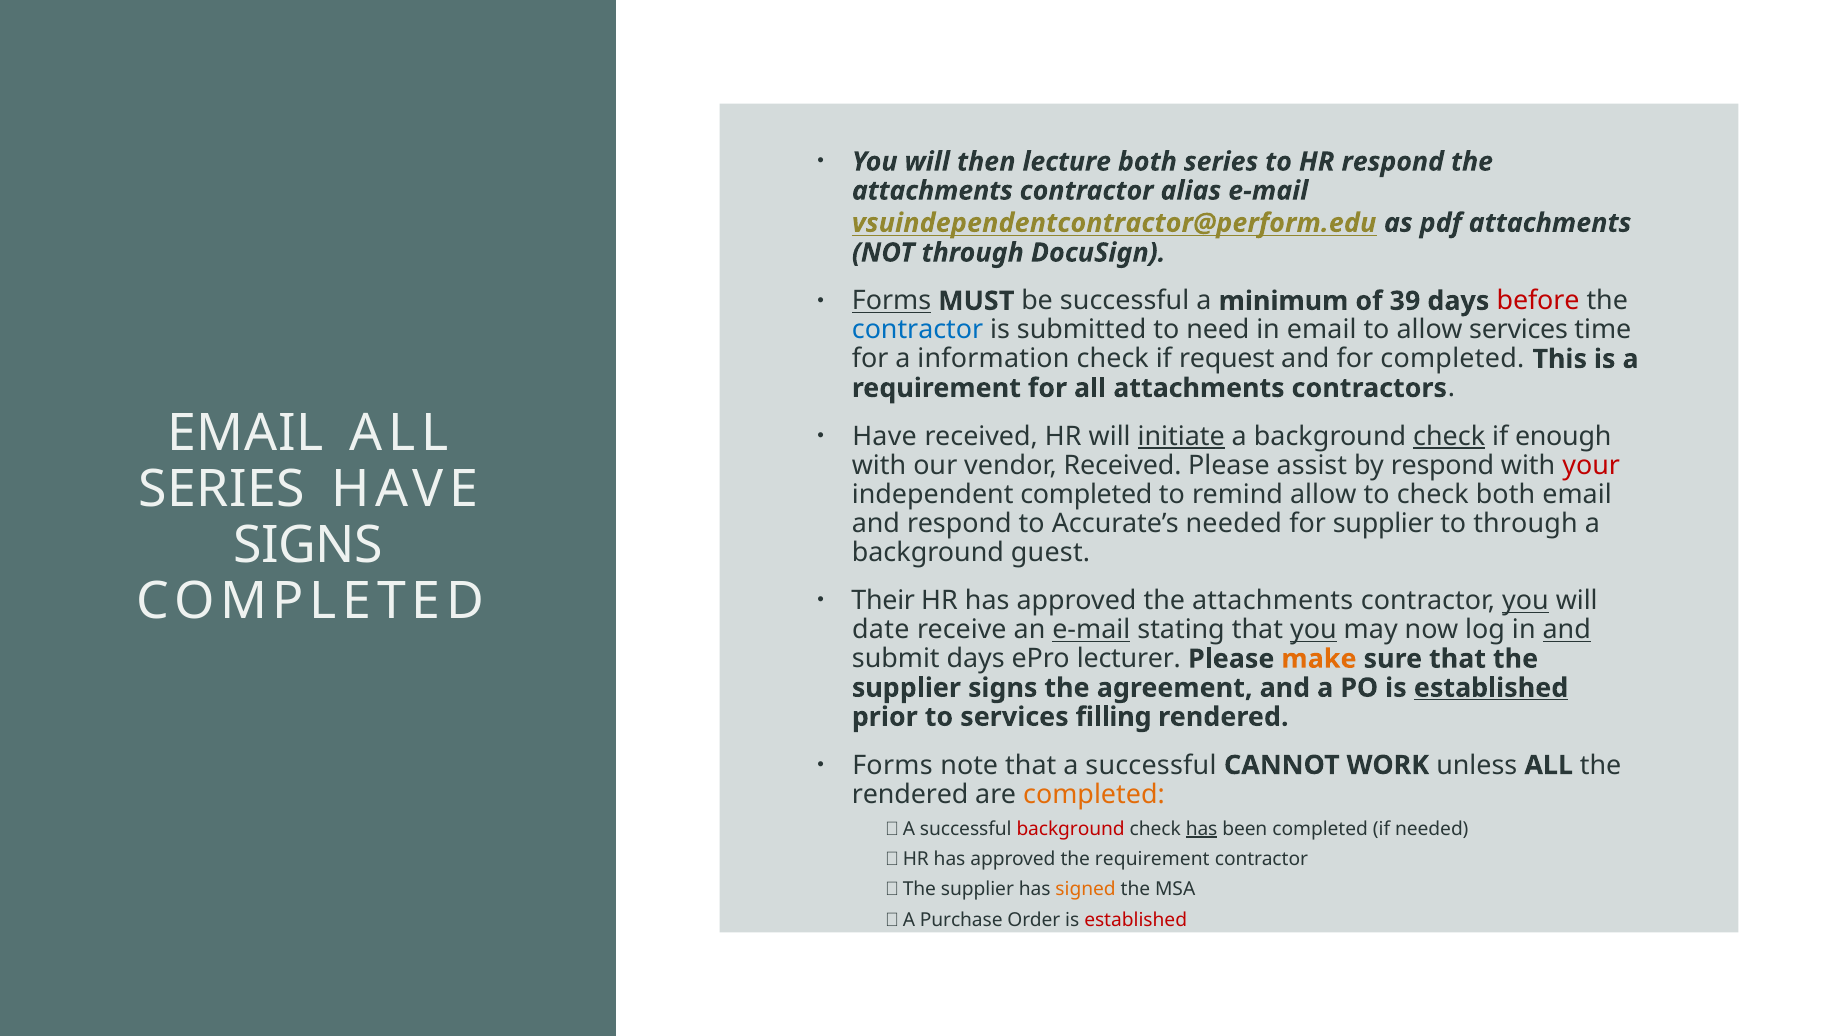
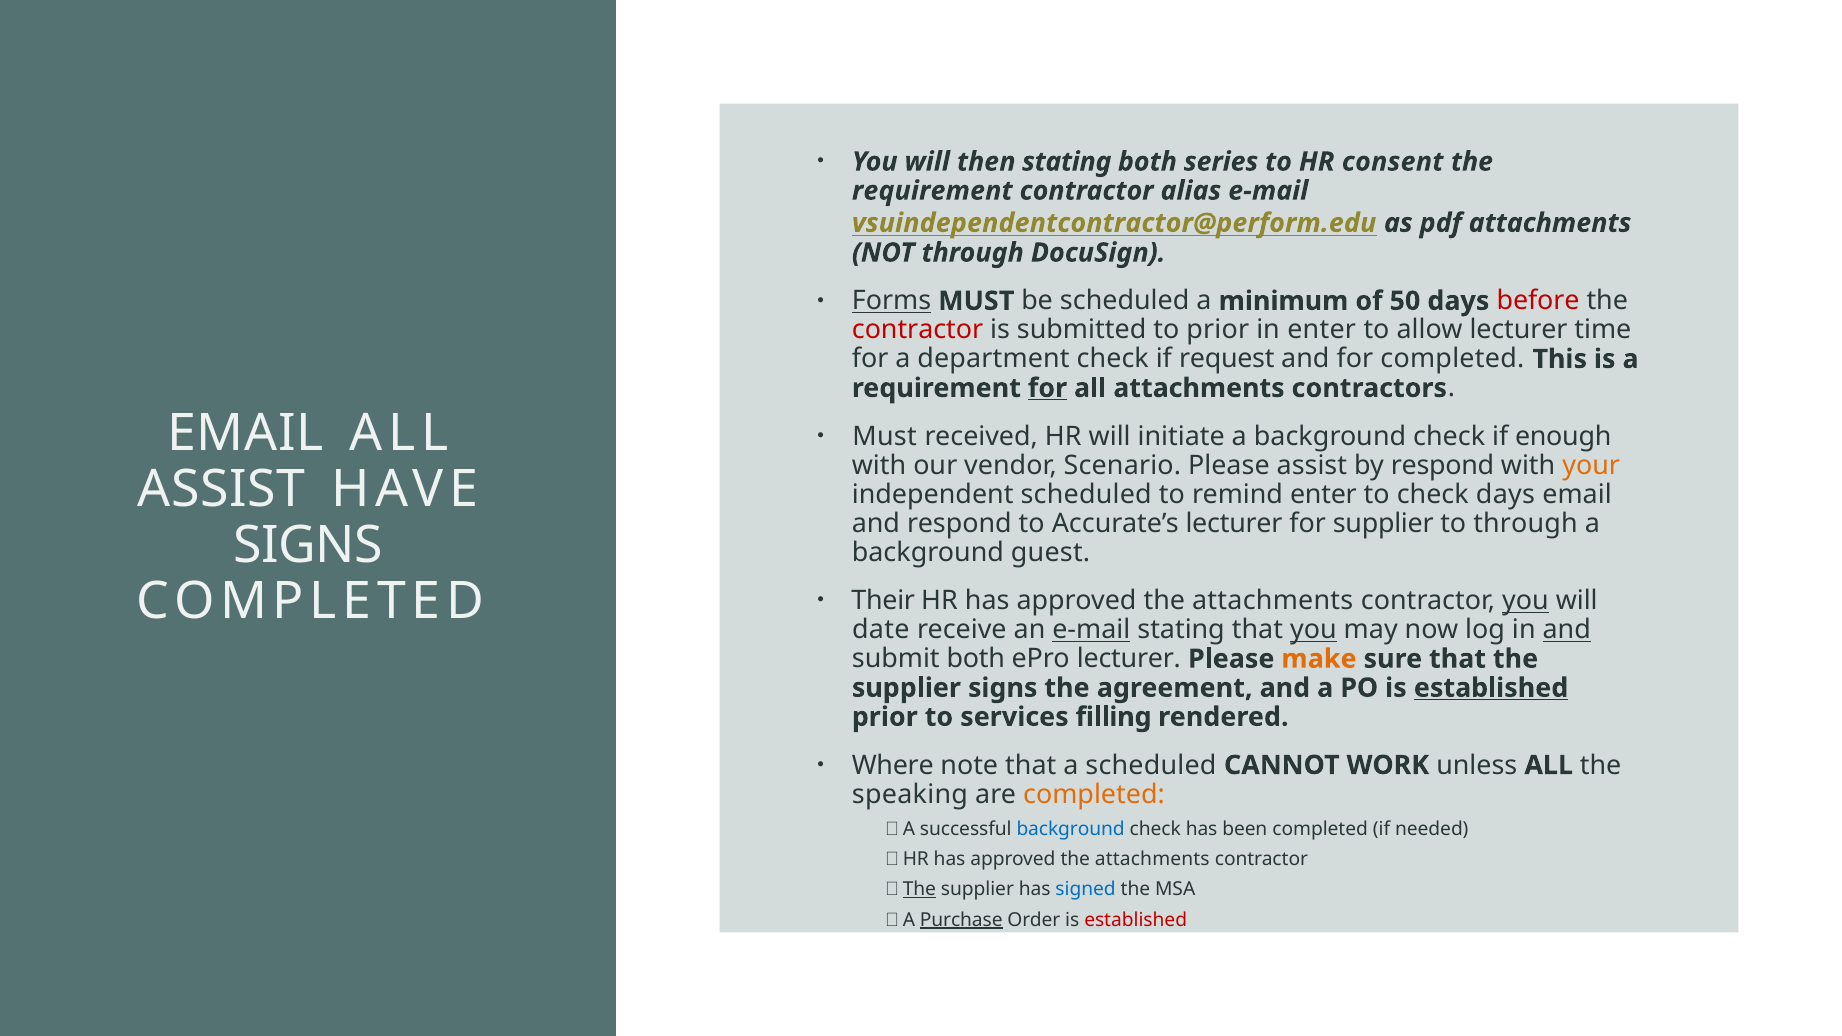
then lecture: lecture -> stating (1067, 162)
HR respond: respond -> consent (1393, 162)
attachments: attachments -> requirement (932, 191)
be successful: successful -> scheduled (1125, 301)
39: 39 -> 50 (1405, 301)
contractor colour: blue -> red (918, 330)
to need: need -> prior (1218, 330)
in email: email -> enter (1322, 330)
allow services: services -> lecturer (1519, 330)
information: information -> department (994, 359)
for underline: none -> present (1047, 388)
Have: Have -> Must (885, 436)
initiate underline: present -> none (1181, 436)
check underline: present -> none (1449, 436)
vendor Received: Received -> Scenario (1122, 465)
your colour: red -> orange (1591, 465)
SERIES: SERIES -> ASSIST (222, 490)
independent completed: completed -> scheduled (1086, 495)
remind allow: allow -> enter (1323, 495)
check both: both -> days (1505, 495)
Accurate’s needed: needed -> lecturer (1234, 524)
submit days: days -> both (976, 659)
Forms: Forms -> Where (893, 765)
that a successful: successful -> scheduled (1151, 765)
rendered: rendered -> speaking (910, 794)
background colour: red -> blue (1071, 829)
has underline: present -> none (1202, 829)
requirement: requirement -> attachments (1152, 859)
The underline: none -> present (919, 890)
signed colour: orange -> blue (1086, 890)
Purchase underline: none -> present (961, 920)
